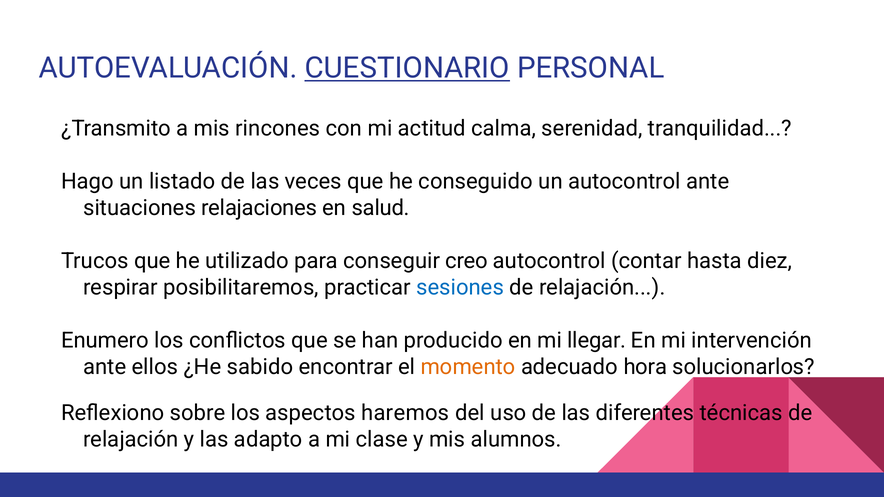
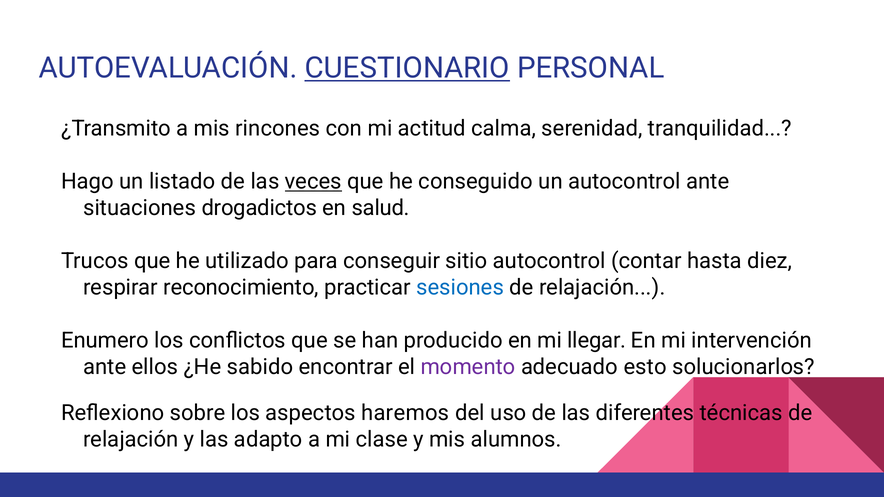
veces underline: none -> present (313, 182)
relajaciones: relajaciones -> drogadictos (259, 208)
creo: creo -> sitio (466, 261)
posibilitaremos: posibilitaremos -> reconocimiento (241, 288)
momento colour: orange -> purple (468, 367)
hora: hora -> esto (645, 367)
